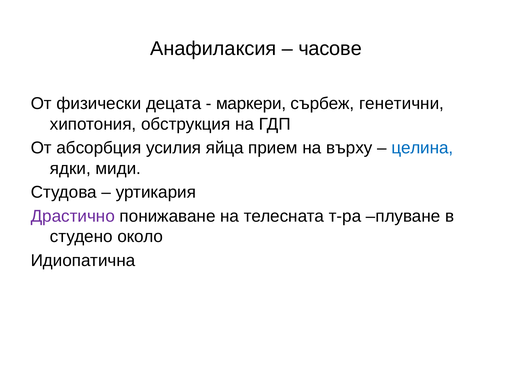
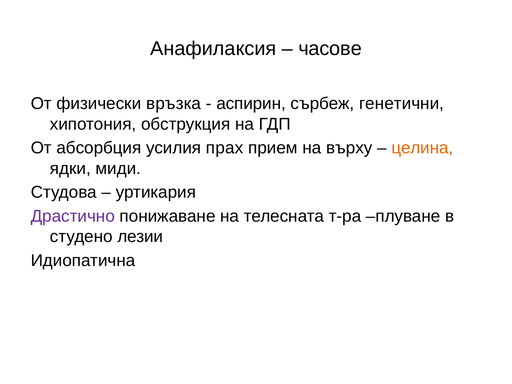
децата: децата -> връзка (174, 104)
маркери: маркери -> аспирин (251, 104)
яйца: яйца -> прах (225, 148)
целина colour: blue -> orange (422, 148)
около: около -> лезии (140, 237)
